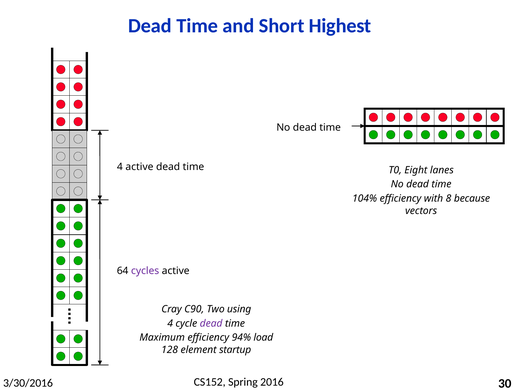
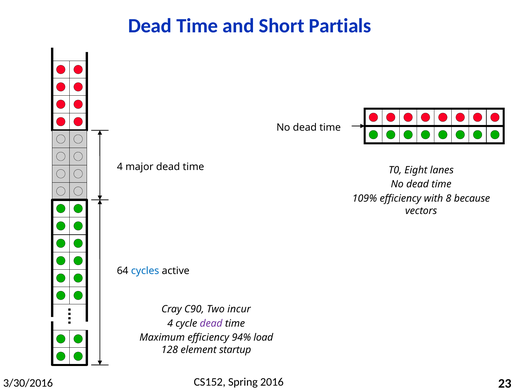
Highest: Highest -> Partials (340, 26)
4 active: active -> major (139, 167)
104%: 104% -> 109% (365, 198)
cycles colour: purple -> blue (145, 271)
using: using -> incur (239, 309)
30: 30 -> 23 (505, 383)
